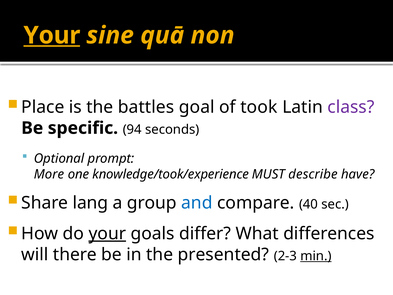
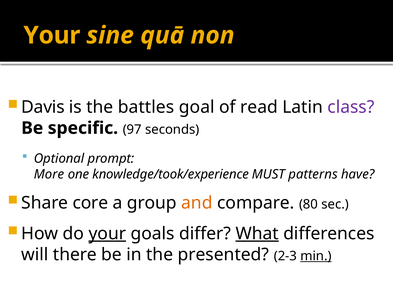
Your underline: present -> none (52, 35)
Place: Place -> Davis (43, 107)
took: took -> read (259, 107)
94: 94 -> 97 (132, 129)
describe: describe -> patterns (313, 174)
lang: lang -> core (90, 203)
and colour: blue -> orange (197, 203)
40: 40 -> 80 (309, 204)
What underline: none -> present (257, 233)
